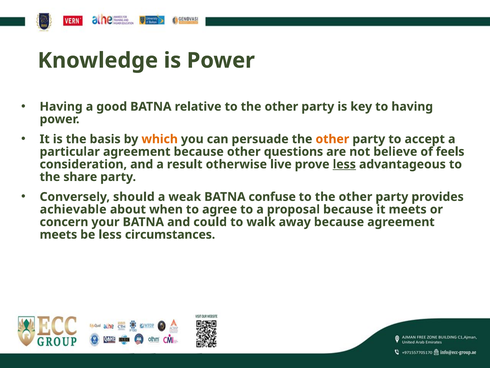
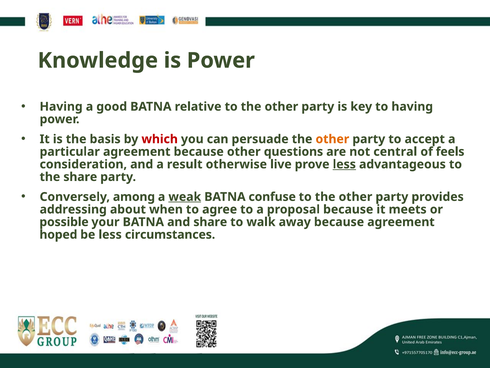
which colour: orange -> red (160, 139)
believe: believe -> central (395, 152)
should: should -> among (134, 197)
weak underline: none -> present (185, 197)
achievable: achievable -> addressing (73, 209)
concern: concern -> possible (64, 222)
and could: could -> share (210, 222)
meets: meets -> hoped (58, 234)
